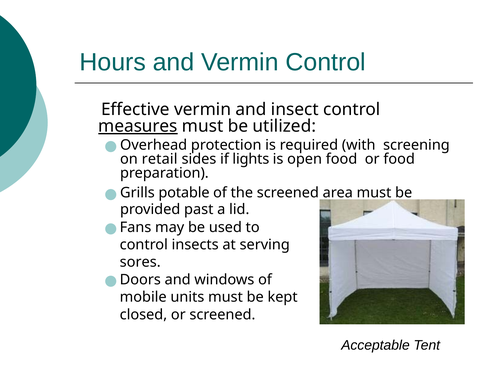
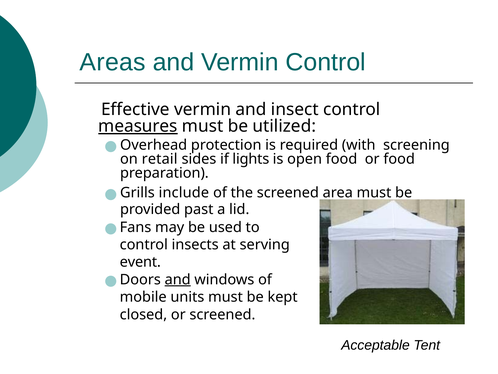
Hours: Hours -> Areas (113, 62)
potable: potable -> include (184, 192)
sores: sores -> event (140, 262)
and underline: none -> present (178, 279)
